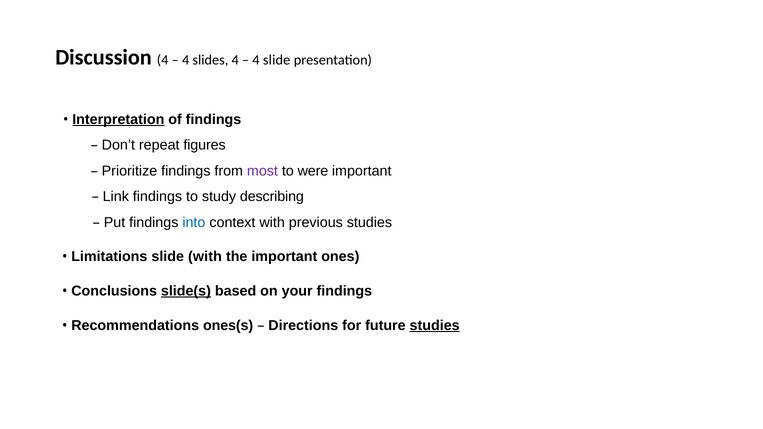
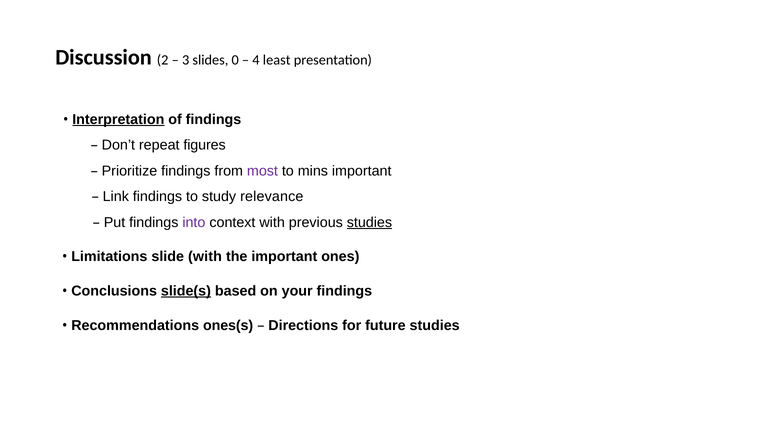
Discussion 4: 4 -> 2 (163, 60)
4: 4 -> 3 (186, 60)
slides 4: 4 -> 0 (235, 60)
4 slide: slide -> least (277, 60)
were: were -> mins (313, 171)
describing: describing -> relevance (272, 197)
into colour: blue -> purple (194, 222)
studies underline: none -> present (369, 222)
studies underline: present -> none (435, 325)
